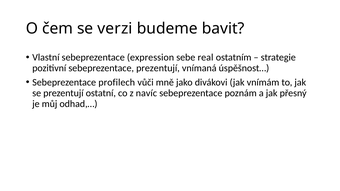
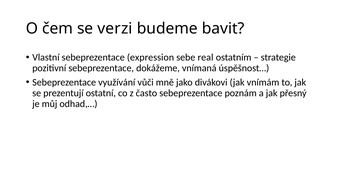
sebeprezentace prezentují: prezentují -> dokážeme (158, 68)
profilech: profilech -> využívání (117, 82)
navíc: navíc -> často (146, 93)
